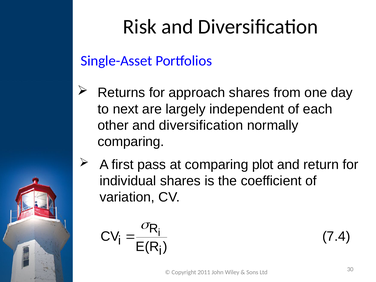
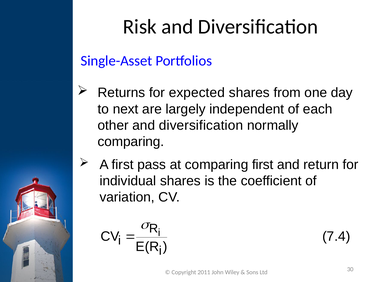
approach: approach -> expected (197, 93)
comparing plot: plot -> first (263, 165)
